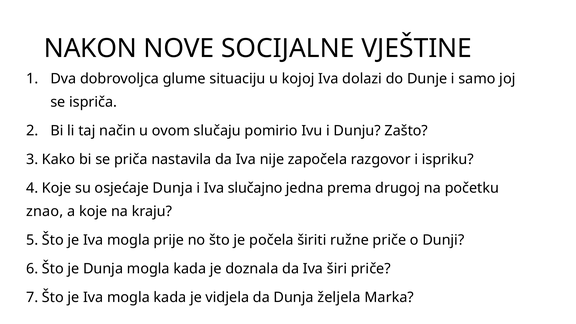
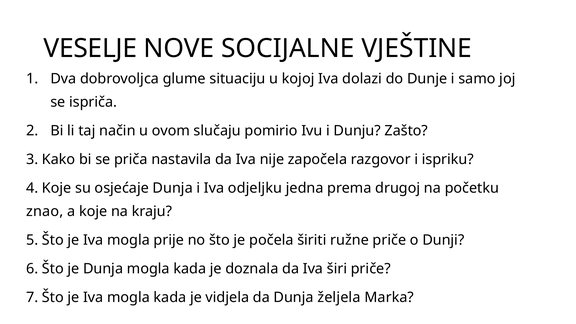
NAKON: NAKON -> VESELJE (90, 48)
slučajno: slučajno -> odjeljku (255, 188)
